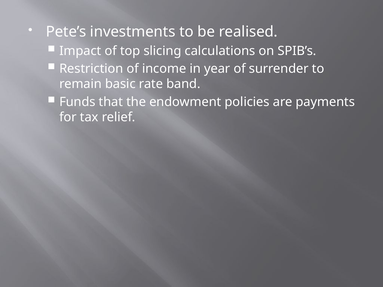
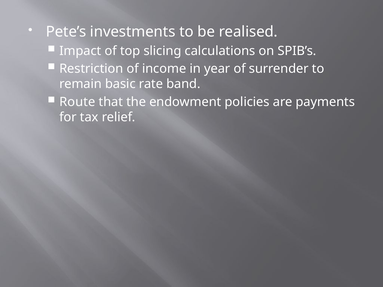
Funds: Funds -> Route (77, 102)
